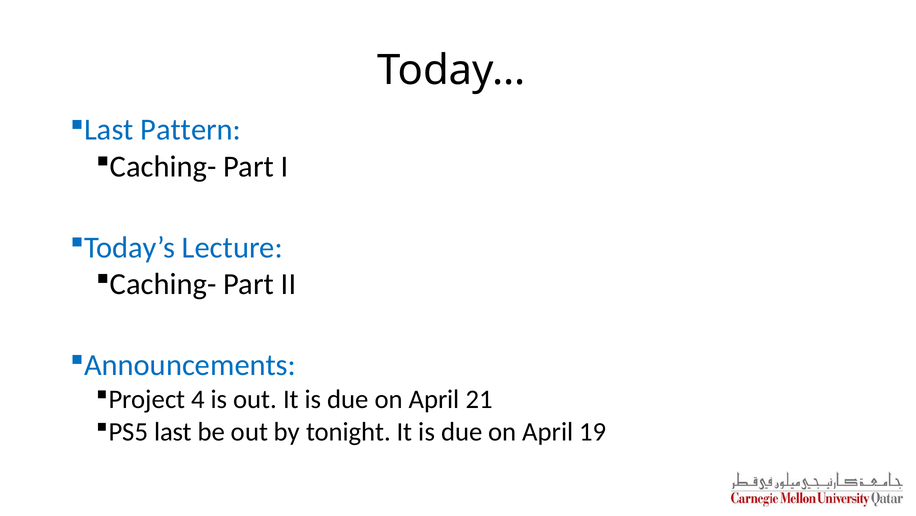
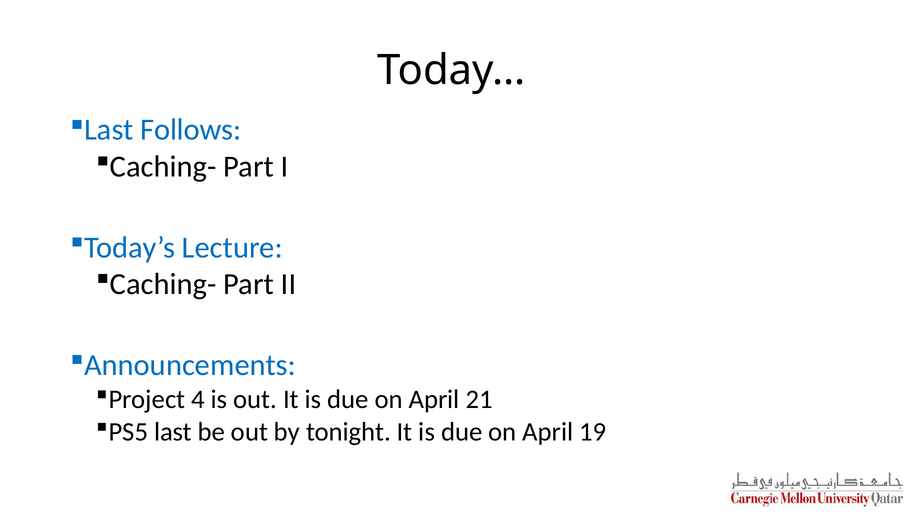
Pattern: Pattern -> Follows (191, 130)
